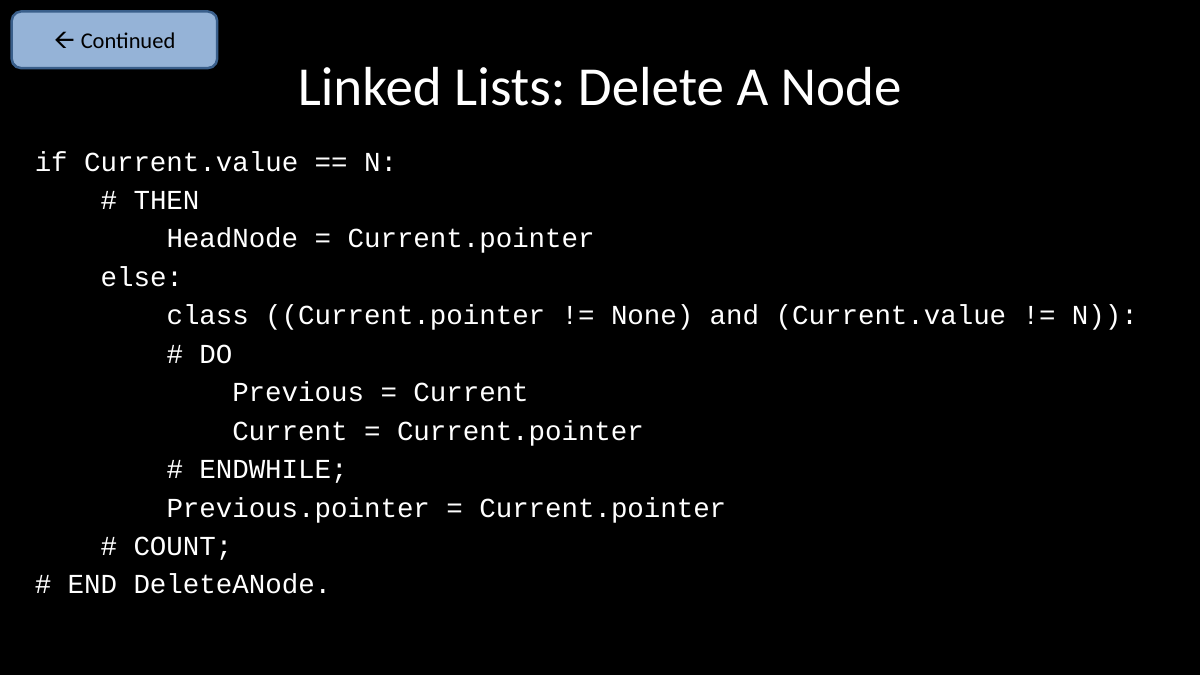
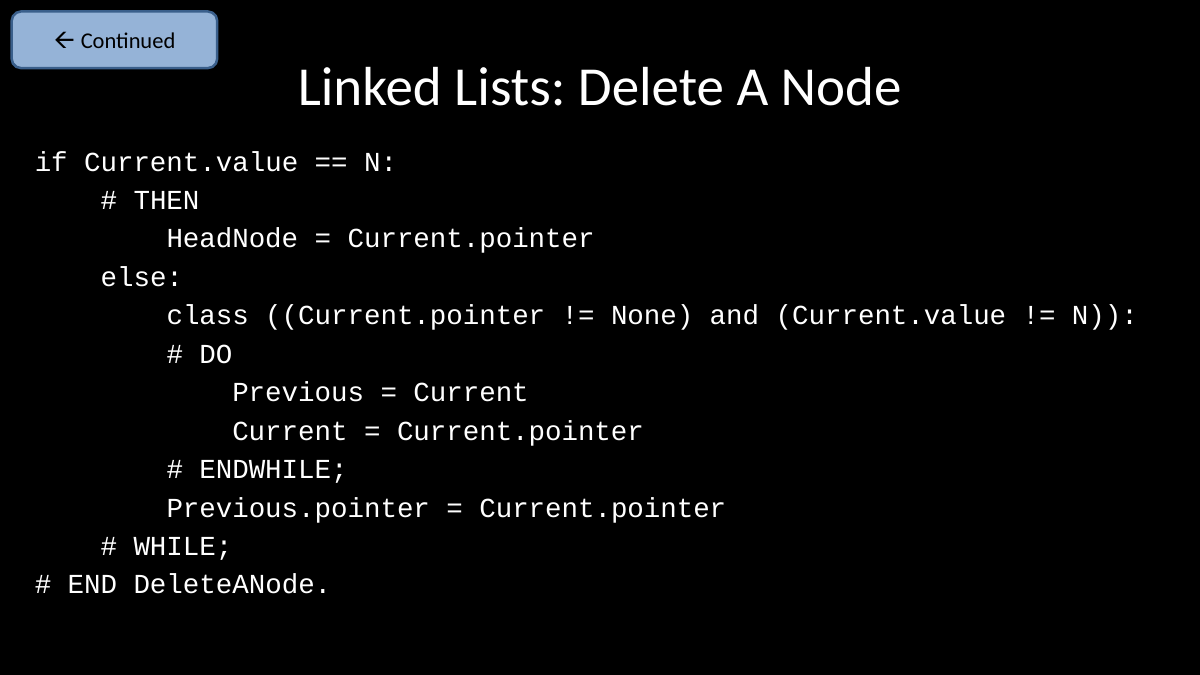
COUNT: COUNT -> WHILE (183, 546)
